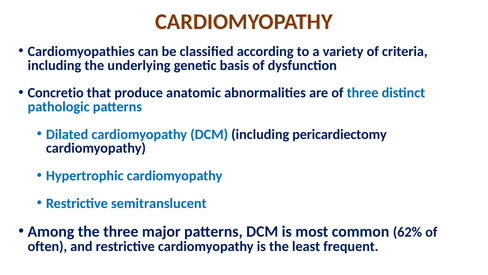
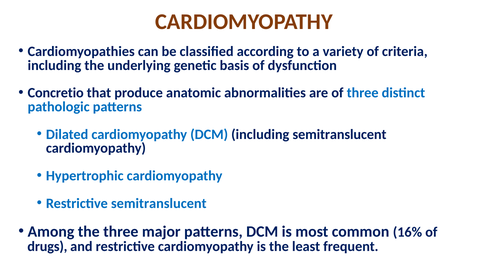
including pericardiectomy: pericardiectomy -> semitranslucent (339, 134)
62%: 62% -> 16% (407, 232)
often: often -> drugs (47, 246)
